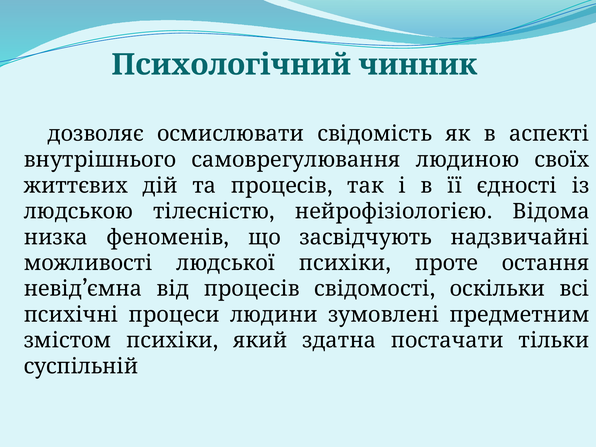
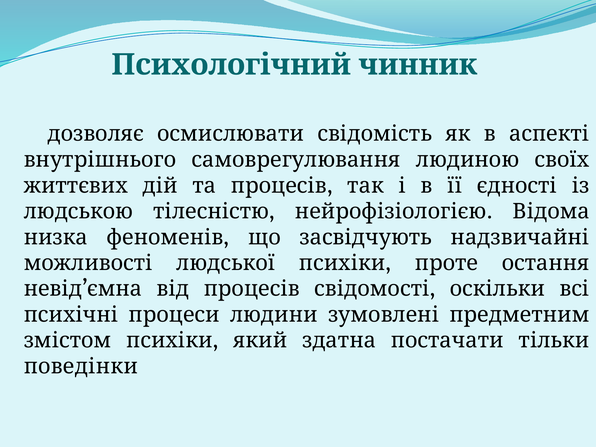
суспільній: суспільній -> поведінки (81, 366)
